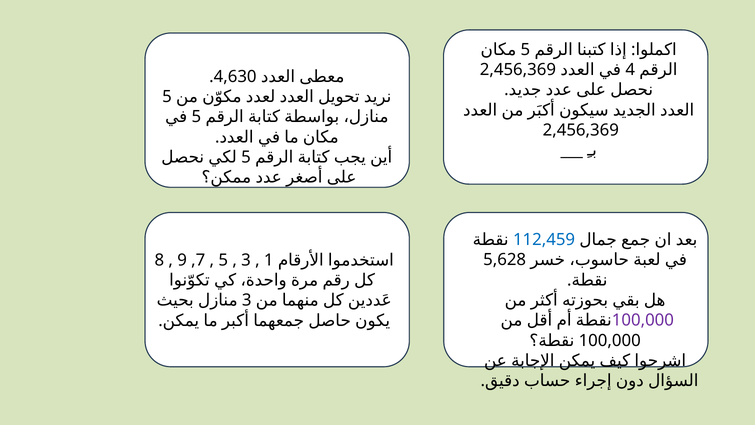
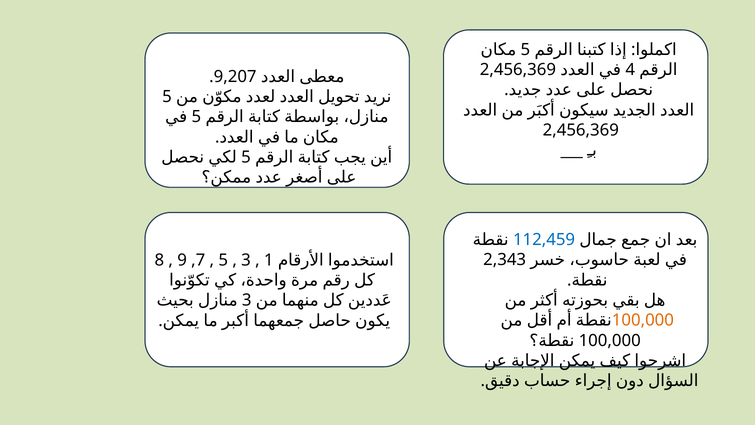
4,630: 4,630 -> 9,207 (235, 77)
5,628: 5,628 -> 2,343 (505, 260)
100,000 colour: purple -> orange (643, 320)
